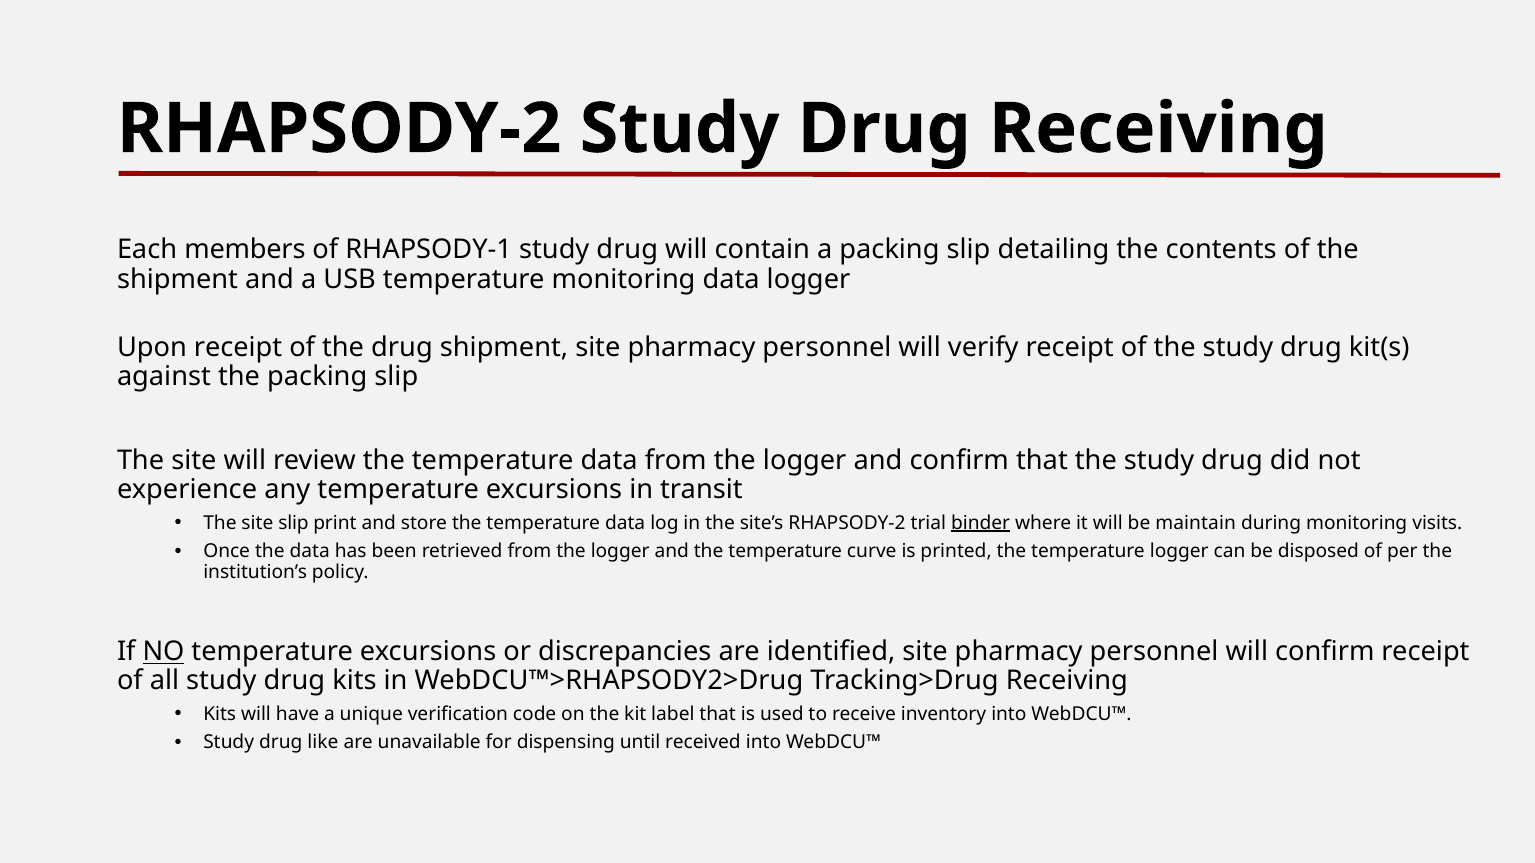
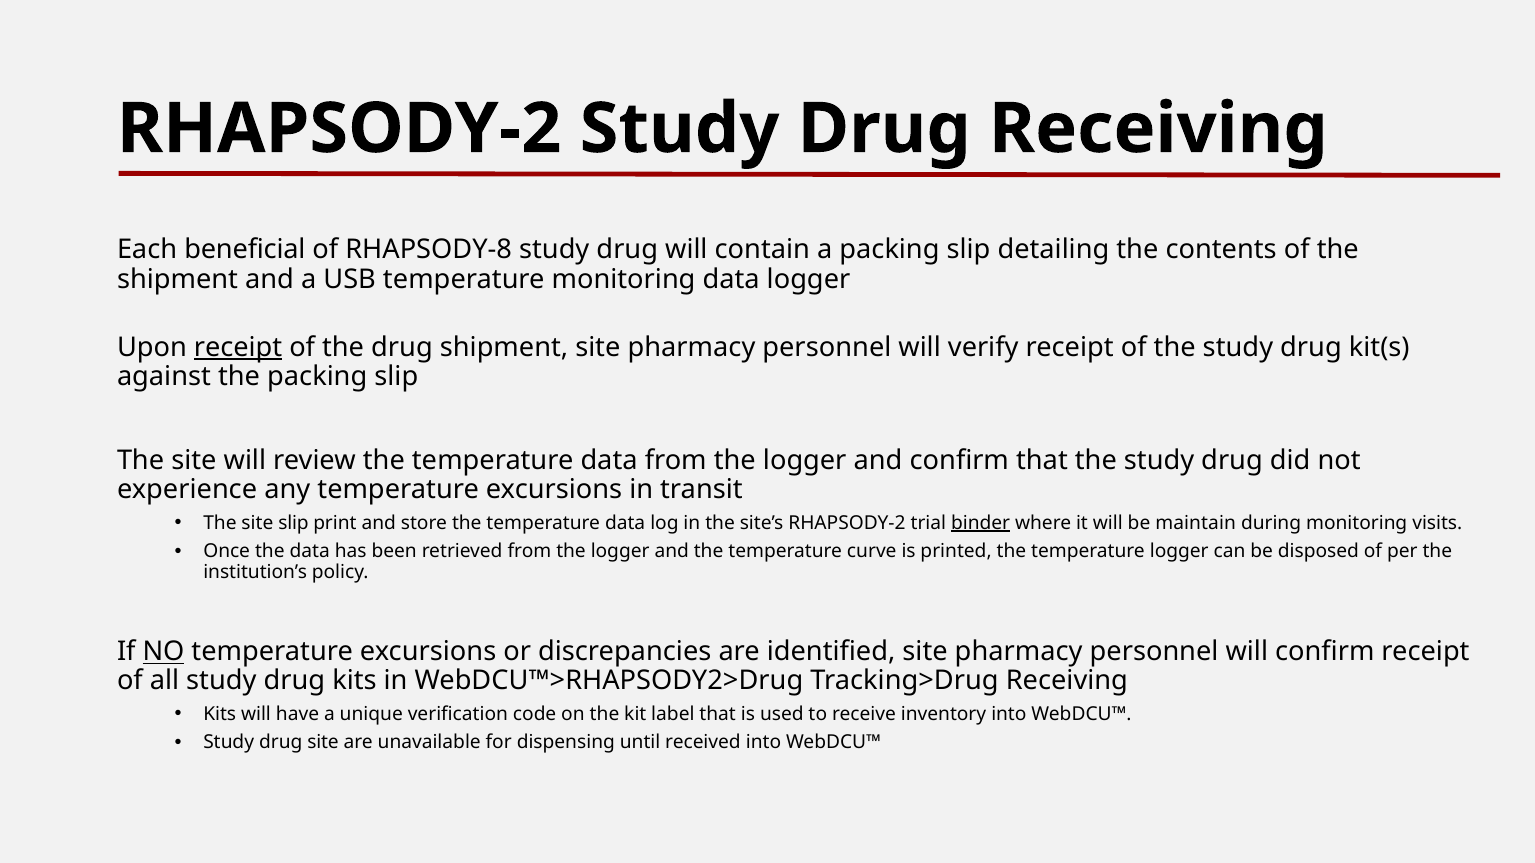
members: members -> beneficial (245, 250)
RHAPSODY-1: RHAPSODY-1 -> RHAPSODY-8 (429, 250)
receipt underline: none -> present (238, 347)
drug like: like -> site (323, 743)
